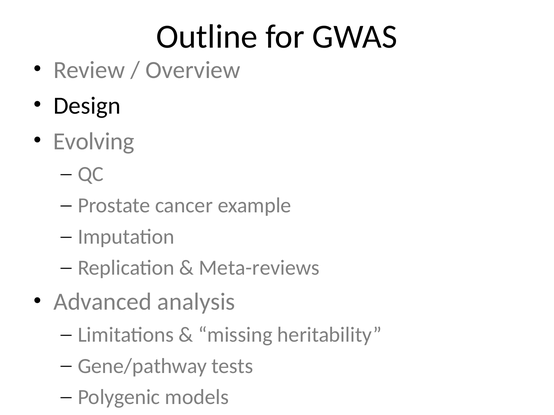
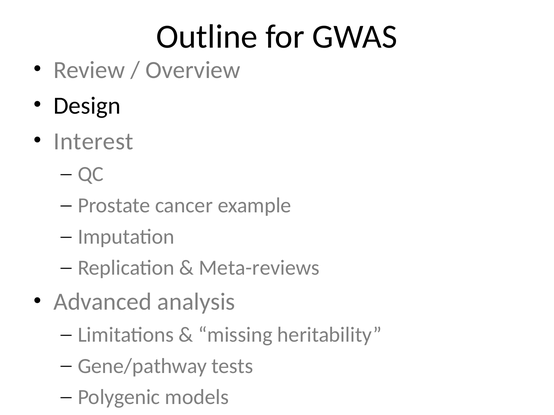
Evolving: Evolving -> Interest (94, 142)
